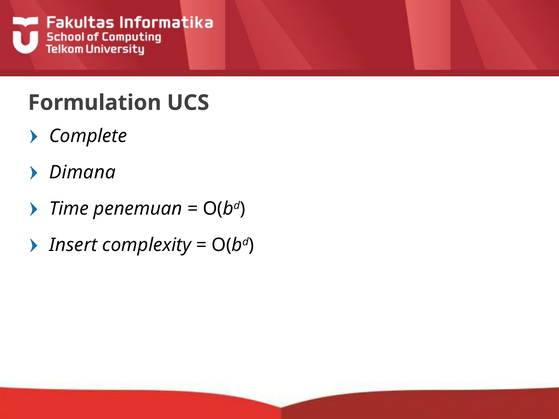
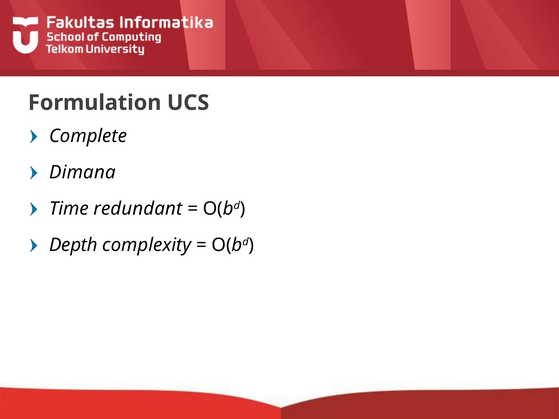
penemuan: penemuan -> redundant (138, 209)
Insert: Insert -> Depth (73, 245)
